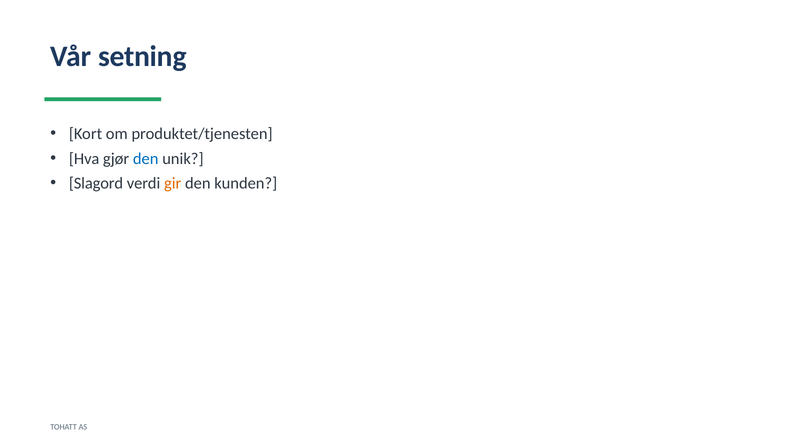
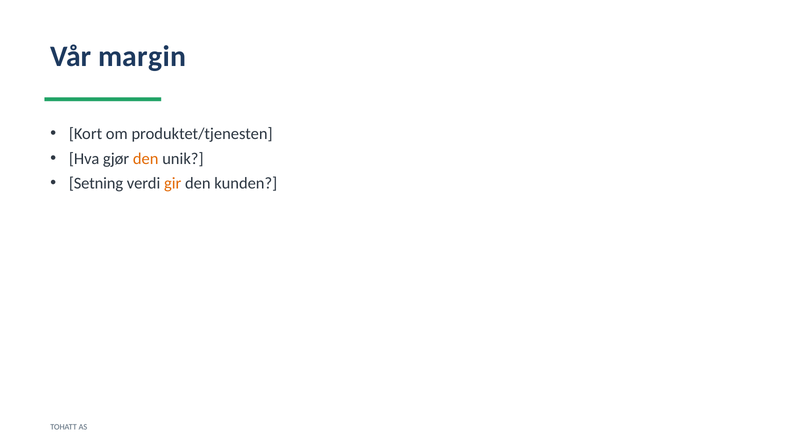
setning: setning -> margin (142, 56)
den colour: blue -> orange (146, 159)
Slagord: Slagord -> Setning (96, 183)
